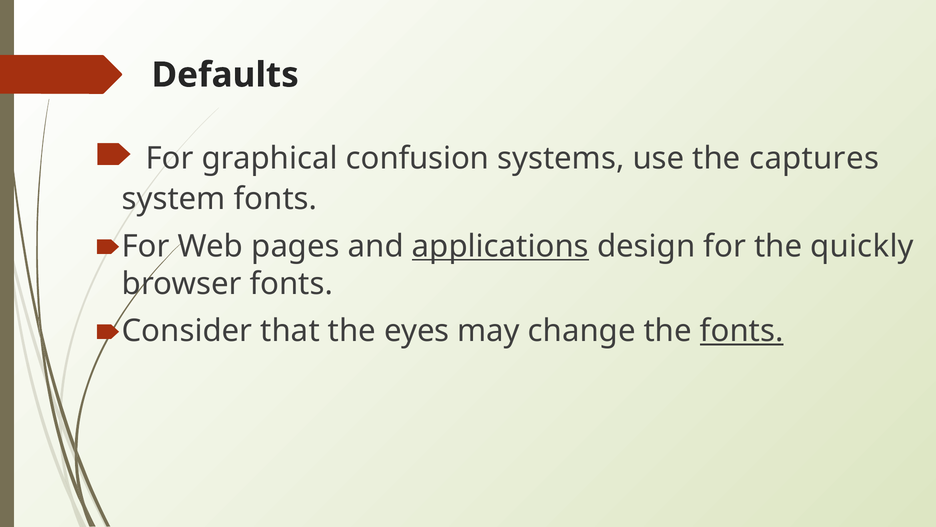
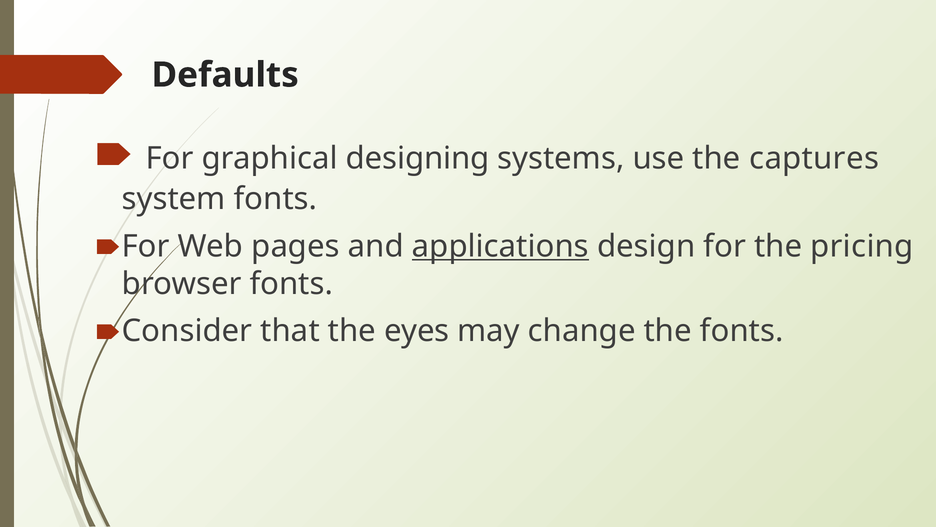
confusion: confusion -> designing (418, 158)
quickly: quickly -> pricing (862, 246)
fonts underline: present -> none (742, 331)
